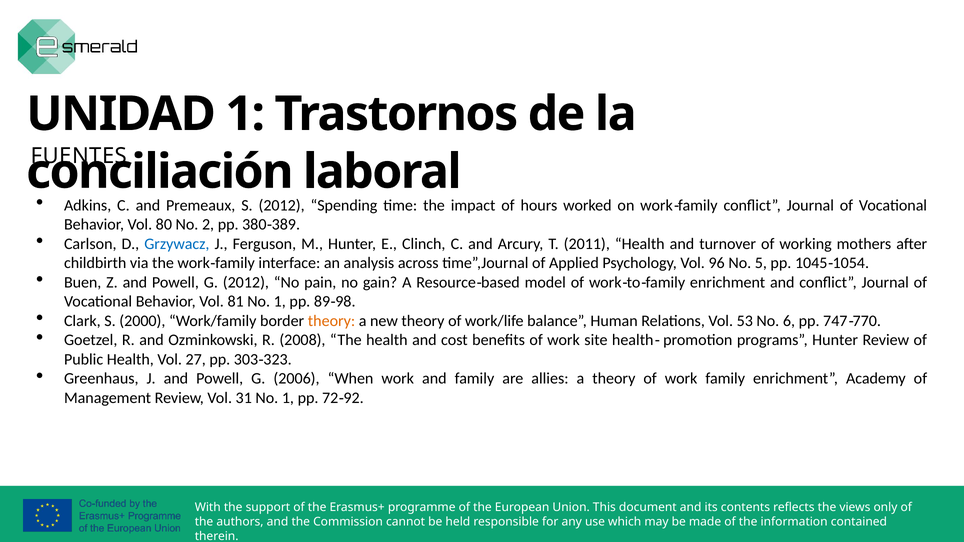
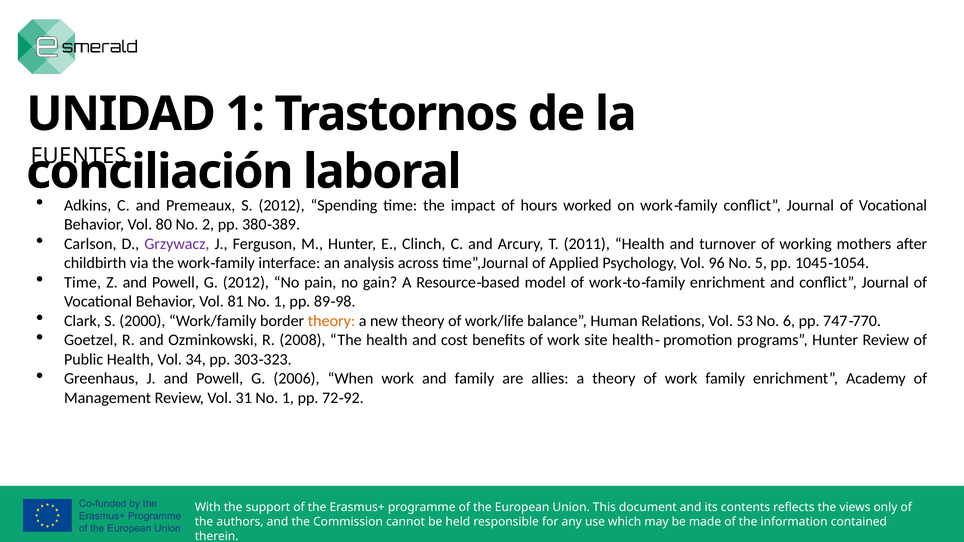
Grzywacz colour: blue -> purple (177, 244)
Buen: Buen -> Time (83, 282)
27: 27 -> 34 (196, 360)
